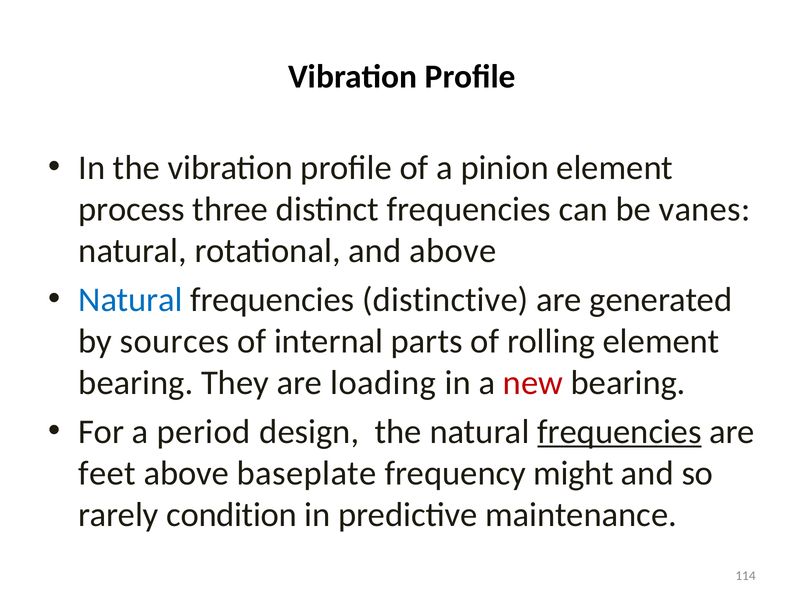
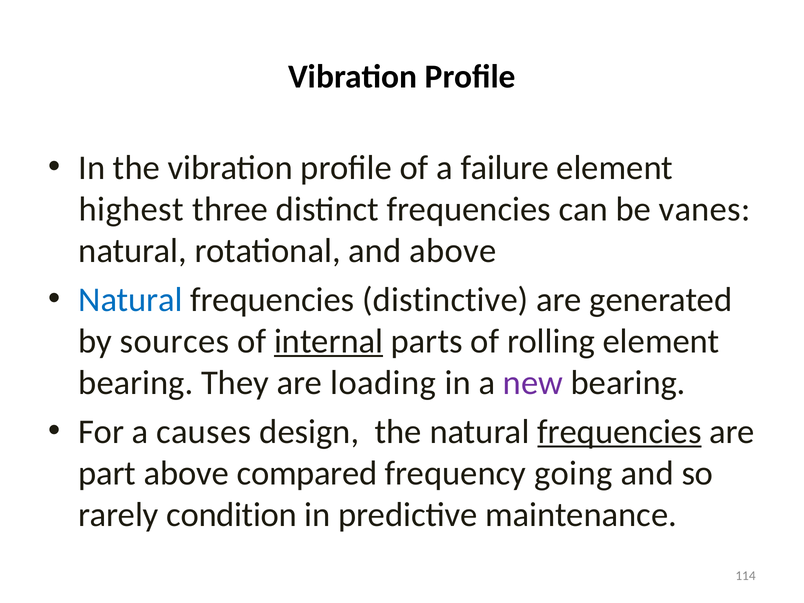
pinion: pinion -> failure (505, 168)
process: process -> highest (131, 209)
internal underline: none -> present (329, 341)
new colour: red -> purple (533, 383)
period: period -> causes (204, 432)
feet: feet -> part (107, 473)
baseplate: baseplate -> compared (307, 473)
might: might -> going (573, 473)
